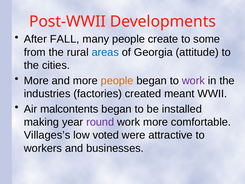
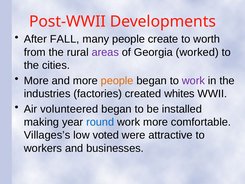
some: some -> worth (207, 39)
areas colour: blue -> purple (105, 52)
attitude: attitude -> worked (197, 52)
meant: meant -> whites (179, 94)
malcontents: malcontents -> volunteered (69, 109)
round colour: purple -> blue (100, 122)
